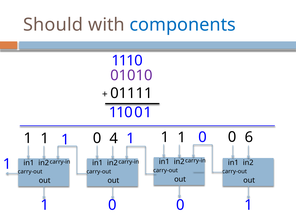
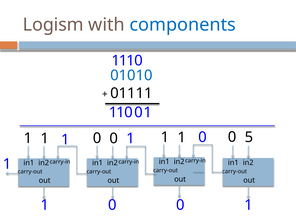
Should: Should -> Logism (53, 25)
01010 colour: purple -> blue (131, 75)
6: 6 -> 5 (249, 137)
4: 4 -> 0 (114, 138)
